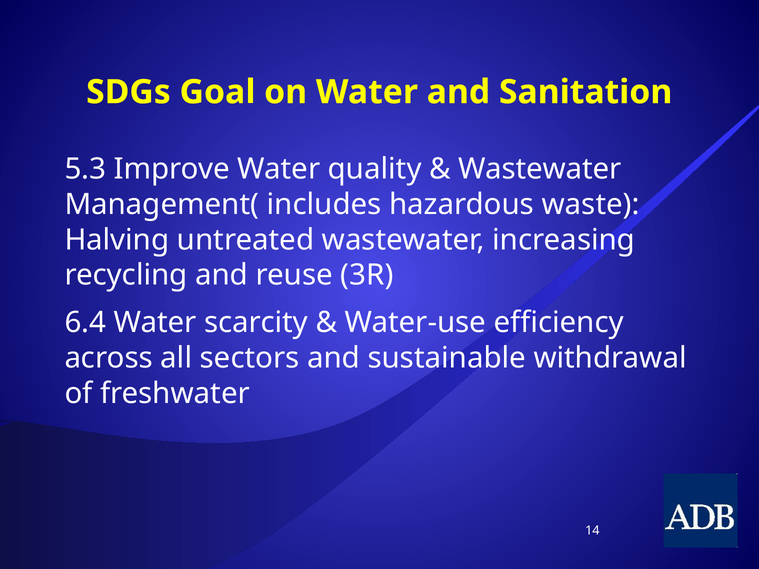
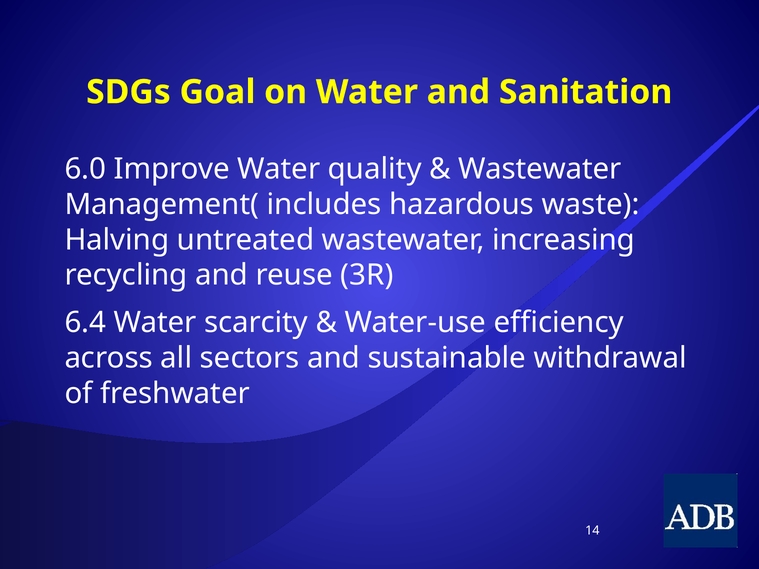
5.3: 5.3 -> 6.0 (85, 169)
